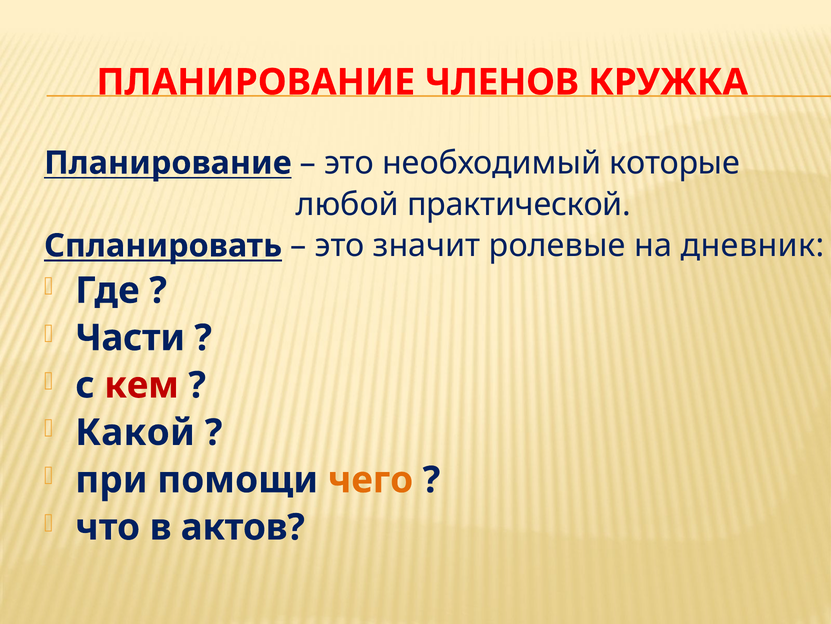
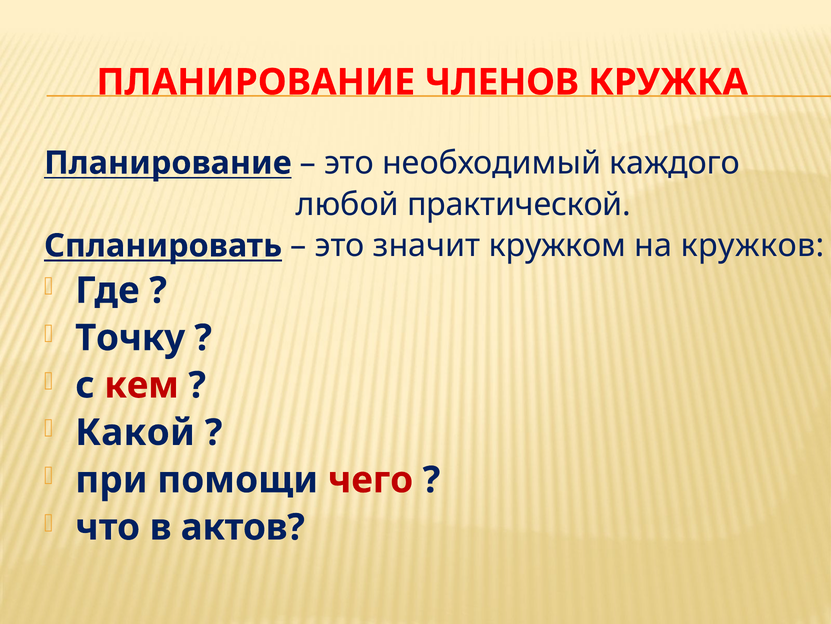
которые: которые -> каждого (675, 163)
ролевые: ролевые -> кружком (557, 245)
дневник: дневник -> кружков (753, 245)
Части: Части -> Точку (130, 338)
чего colour: orange -> red (370, 479)
